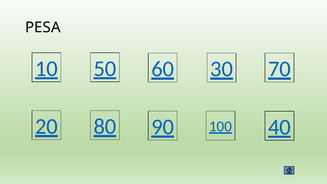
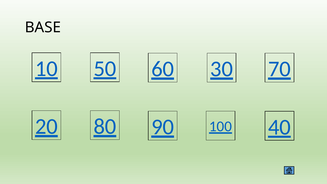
PESA: PESA -> BASE (43, 27)
